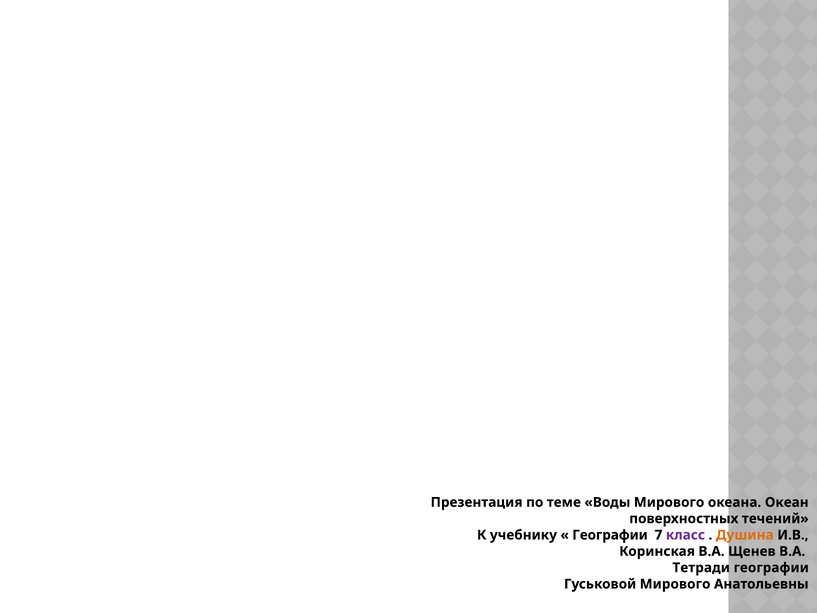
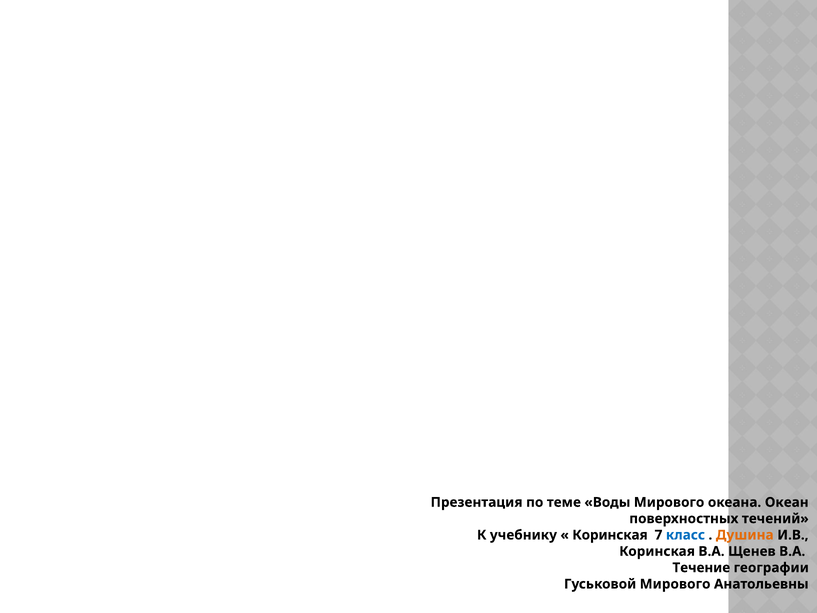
Географии: Географии -> Коринская (610, 535)
класс colour: purple -> blue (685, 535)
Тетради: Тетради -> Течение (701, 567)
